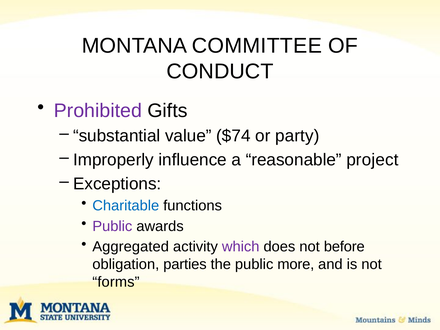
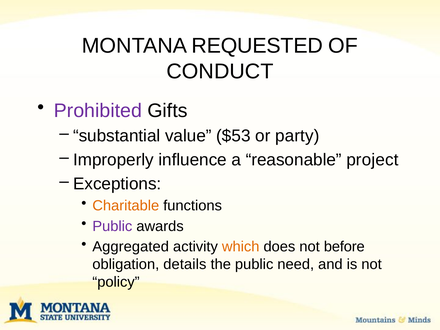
COMMITTEE: COMMITTEE -> REQUESTED (257, 46)
$74: $74 -> $53 (233, 136)
Charitable colour: blue -> orange (126, 206)
which colour: purple -> orange (241, 247)
parties: parties -> details (185, 264)
more: more -> need (296, 264)
forms: forms -> policy (116, 282)
